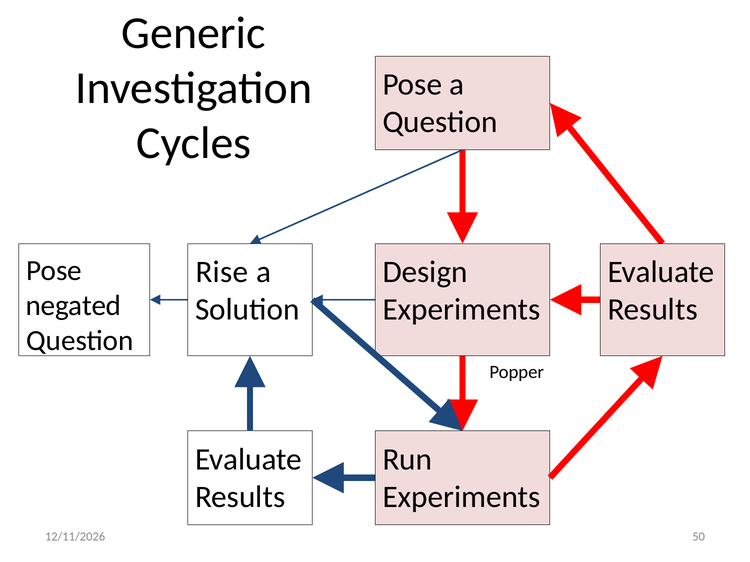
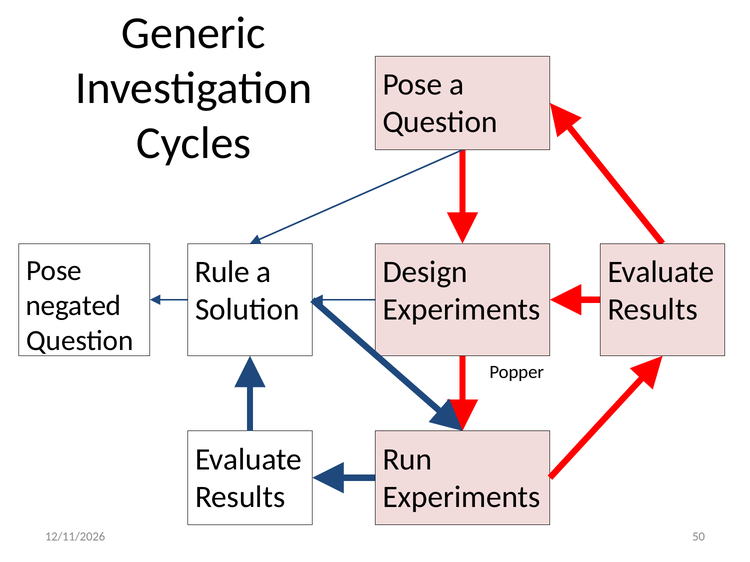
Rise: Rise -> Rule (222, 272)
